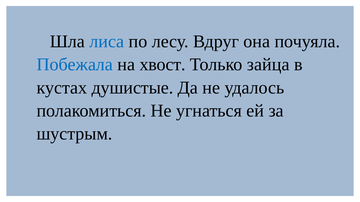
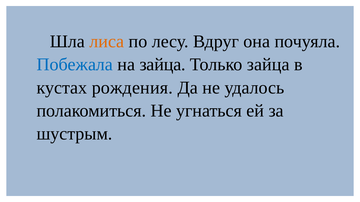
лиса colour: blue -> orange (107, 42)
на хвост: хвост -> зайца (163, 65)
душистые: душистые -> рождения (132, 88)
